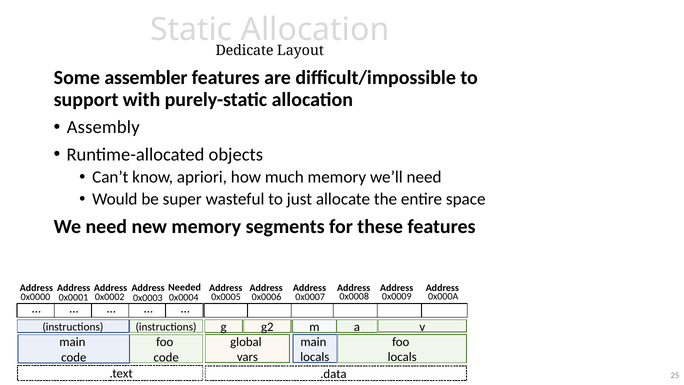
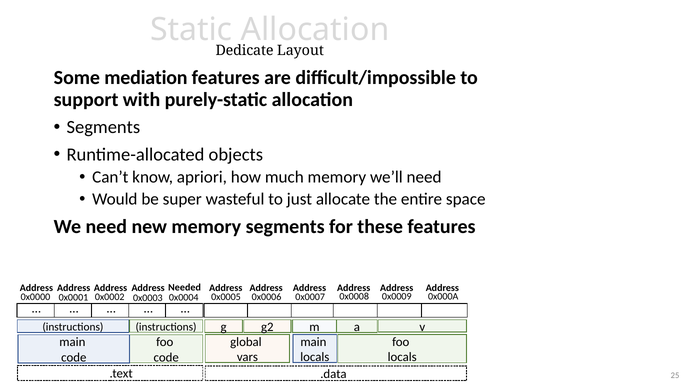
assembler: assembler -> mediation (146, 78)
Assembly: Assembly -> Segments (103, 127)
